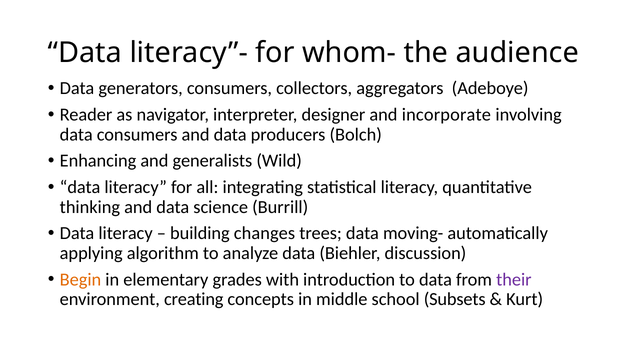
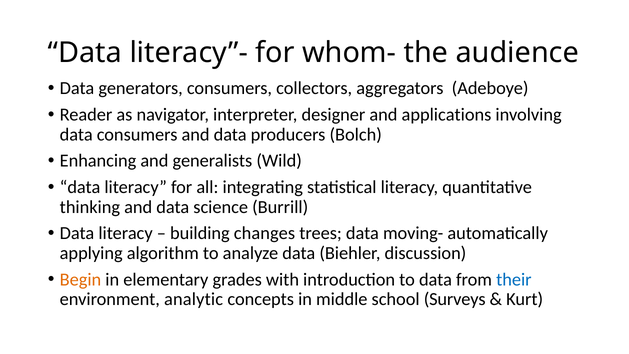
incorporate: incorporate -> applications (446, 115)
their colour: purple -> blue (514, 279)
creating: creating -> analytic (194, 299)
Subsets: Subsets -> Surveys (455, 299)
